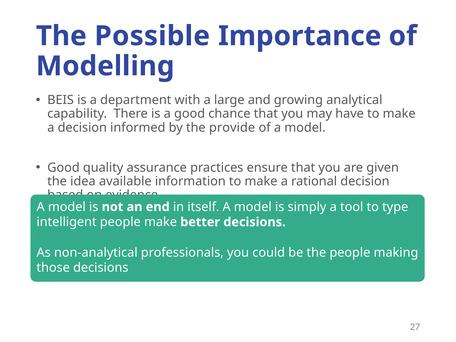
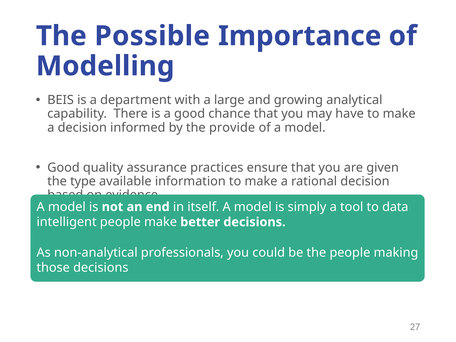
idea: idea -> type (83, 181)
type: type -> data (395, 207)
